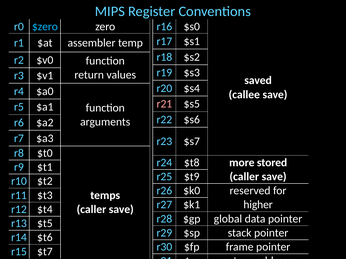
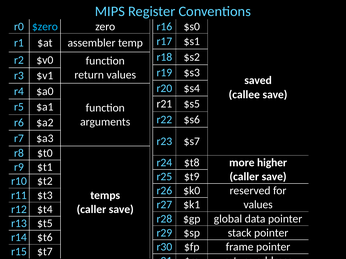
r21 colour: pink -> white (164, 104)
stored: stored -> higher (272, 163)
higher: higher -> values (258, 205)
